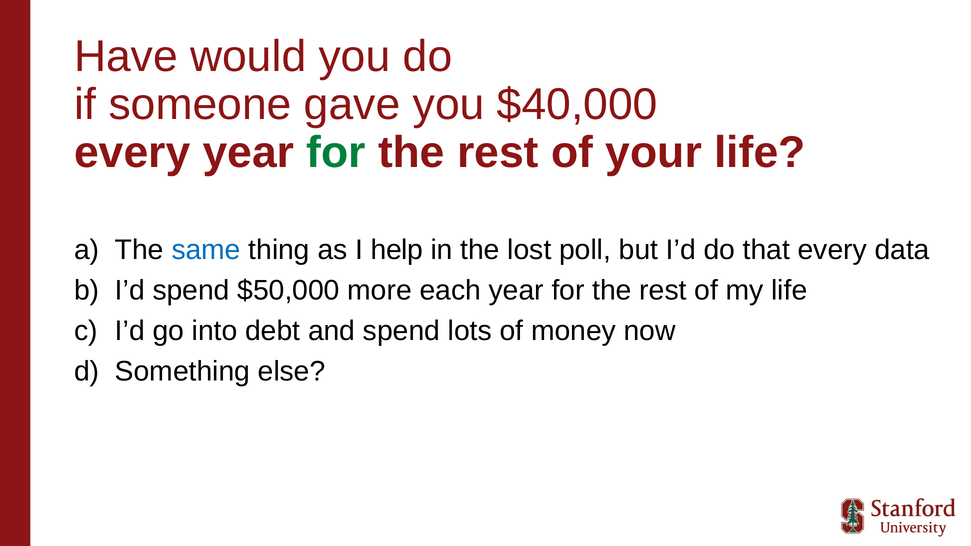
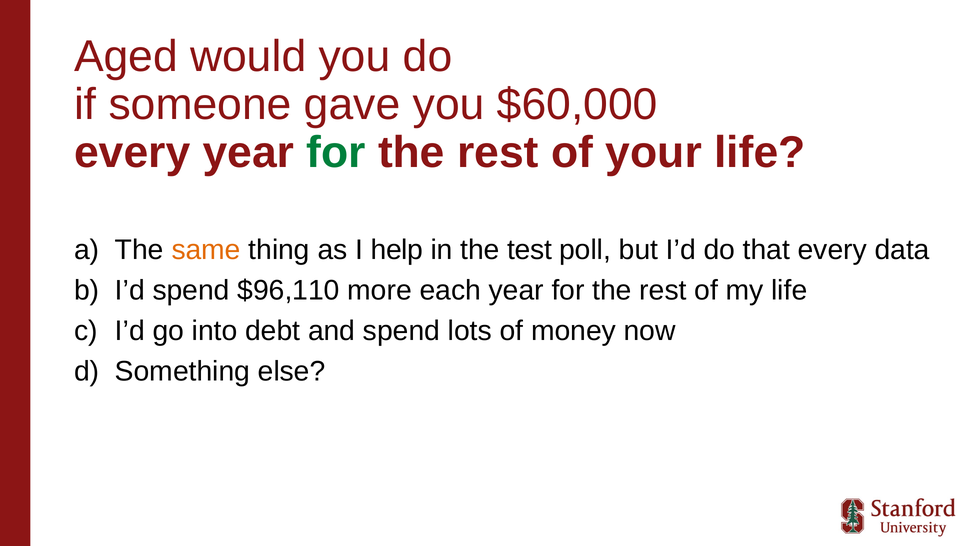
Have: Have -> Aged (126, 57)
$40,000: $40,000 -> $60,000 (577, 105)
same colour: blue -> orange (206, 250)
lost: lost -> test (530, 250)
$50,000: $50,000 -> $96,110 (289, 290)
